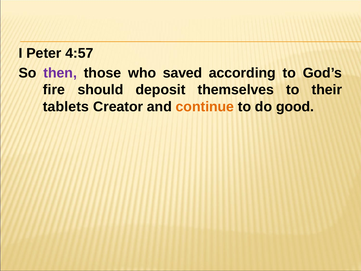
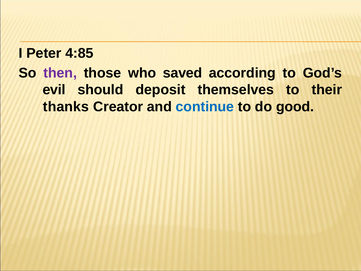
4:57: 4:57 -> 4:85 (79, 53)
fire: fire -> evil (54, 90)
tablets: tablets -> thanks (66, 107)
continue colour: orange -> blue (205, 107)
